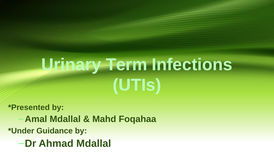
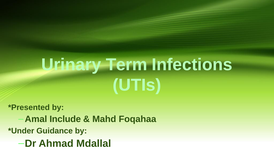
Amal Mdallal: Mdallal -> Include (65, 119)
